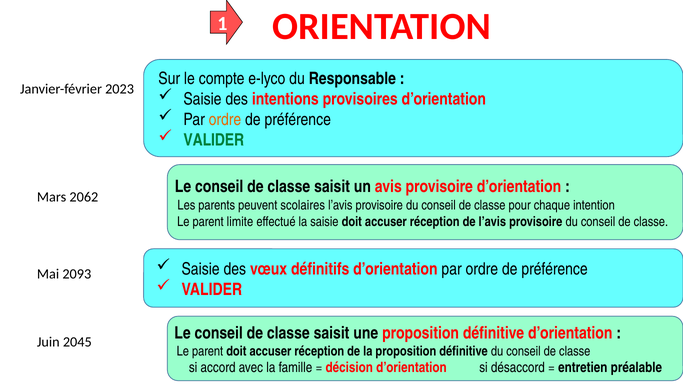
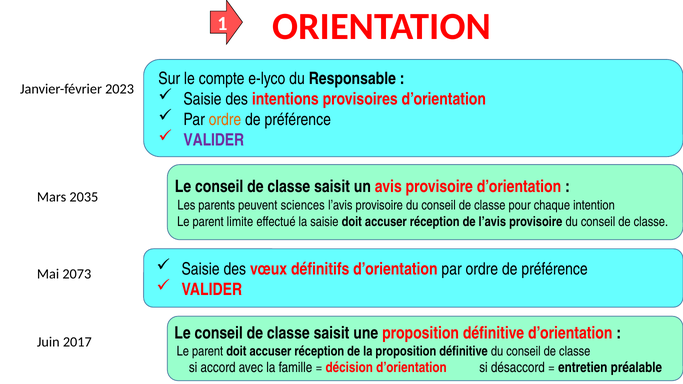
VALIDER colour: green -> purple (214, 140)
2062: 2062 -> 2035 (84, 197)
scolaires: scolaires -> sciences (303, 206)
2093: 2093 -> 2073 (77, 274)
2045: 2045 -> 2017 (77, 342)
